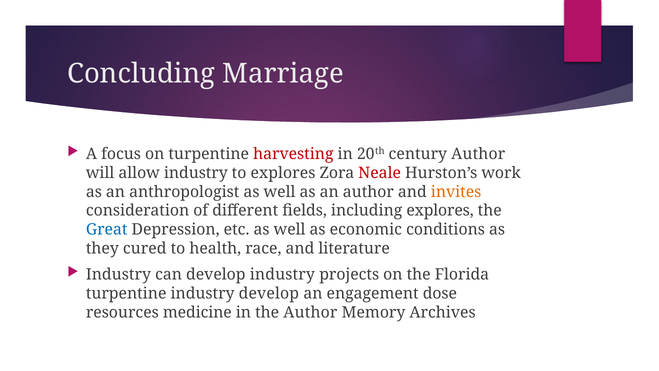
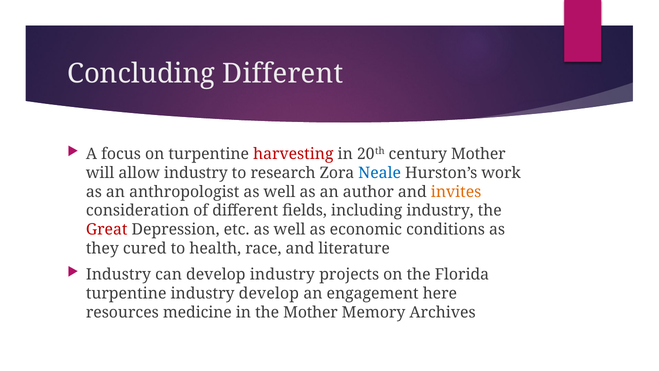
Concluding Marriage: Marriage -> Different (283, 74)
century Author: Author -> Mother (478, 154)
to explores: explores -> research (283, 173)
Neale colour: red -> blue (380, 173)
including explores: explores -> industry (440, 211)
Great colour: blue -> red (107, 230)
dose: dose -> here (440, 293)
the Author: Author -> Mother (311, 312)
